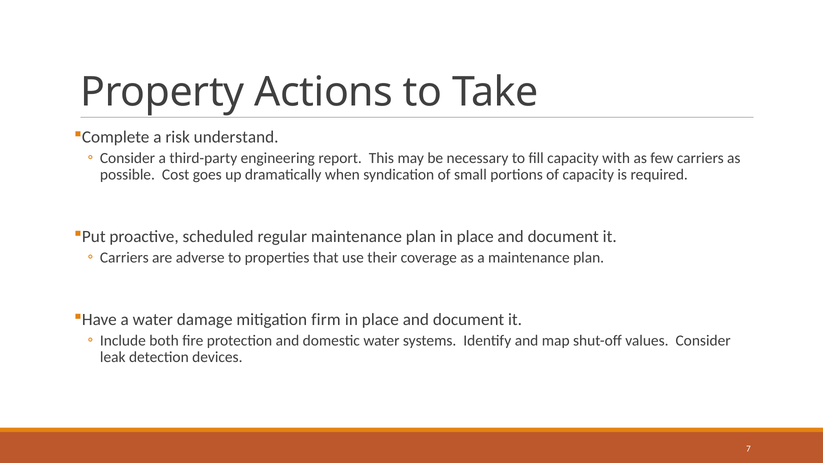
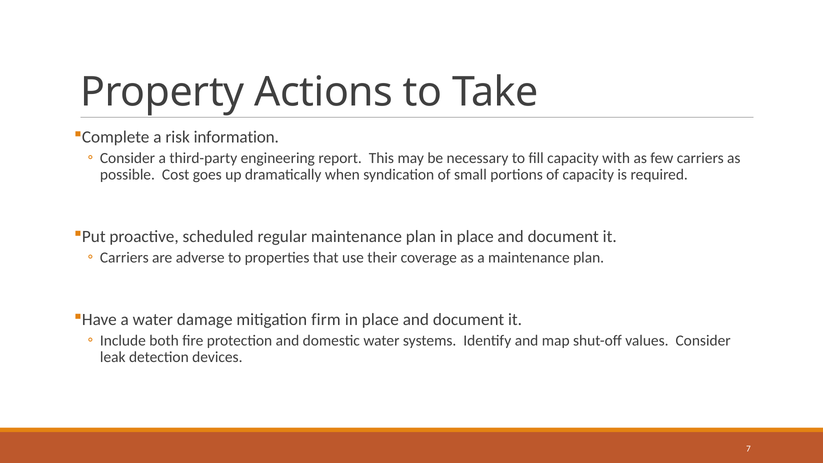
understand: understand -> information (236, 137)
